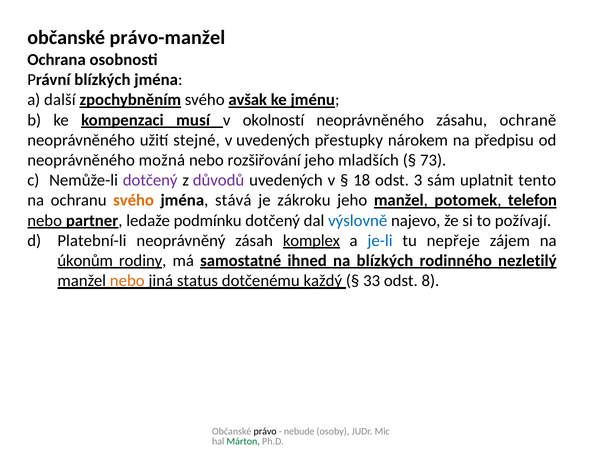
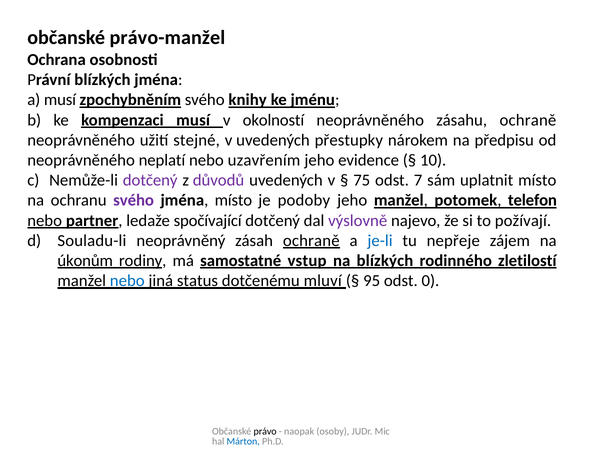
a další: další -> musí (60, 100)
avšak: avšak -> knihy (248, 100)
možná: možná -> neplatí (162, 160)
rozšiřování: rozšiřování -> uzavřením (264, 160)
mladších: mladších -> evidence (369, 160)
73: 73 -> 10 (433, 160)
18: 18 -> 75 (362, 180)
3: 3 -> 7 (418, 180)
uplatnit tento: tento -> místo (537, 180)
svého colour: orange -> purple (134, 201)
jména stává: stává -> místo (233, 201)
zákroku: zákroku -> podoby (304, 201)
podmínku: podmínku -> spočívající (208, 221)
výslovně colour: blue -> purple (358, 221)
Platební-li: Platební-li -> Souladu-li (92, 241)
zásah komplex: komplex -> ochraně (311, 241)
ihned: ihned -> vstup (307, 261)
nezletilý: nezletilý -> zletilostí (527, 261)
nebo colour: orange -> blue (127, 281)
každý: každý -> mluví (323, 281)
33: 33 -> 95 (372, 281)
8: 8 -> 0 (430, 281)
nebude: nebude -> naopak (299, 432)
Márton colour: green -> blue (243, 442)
